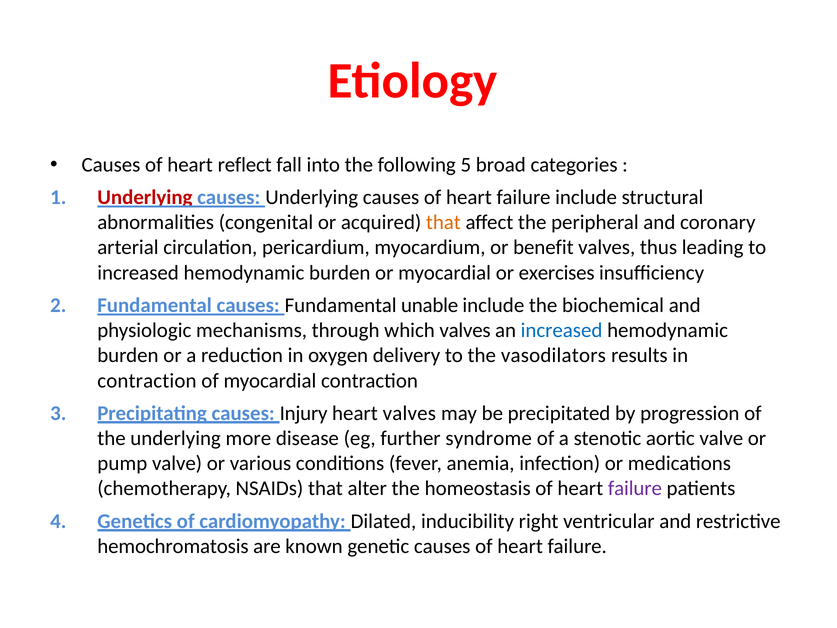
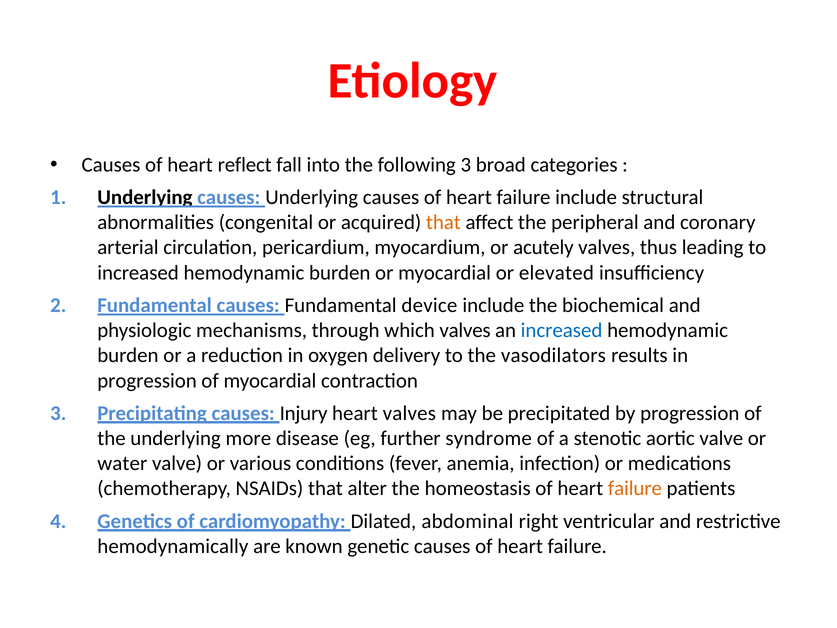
following 5: 5 -> 3 (466, 165)
Underlying colour: red -> black (145, 197)
benefit: benefit -> acutely (543, 247)
exercises: exercises -> elevated (556, 273)
unable: unable -> device (429, 305)
contraction: contraction -> progression (147, 380)
pump: pump -> water (122, 463)
failure colour: purple -> orange (635, 488)
inducibility: inducibility -> abdominal (467, 521)
hemochromatosis: hemochromatosis -> hemodynamically (173, 546)
